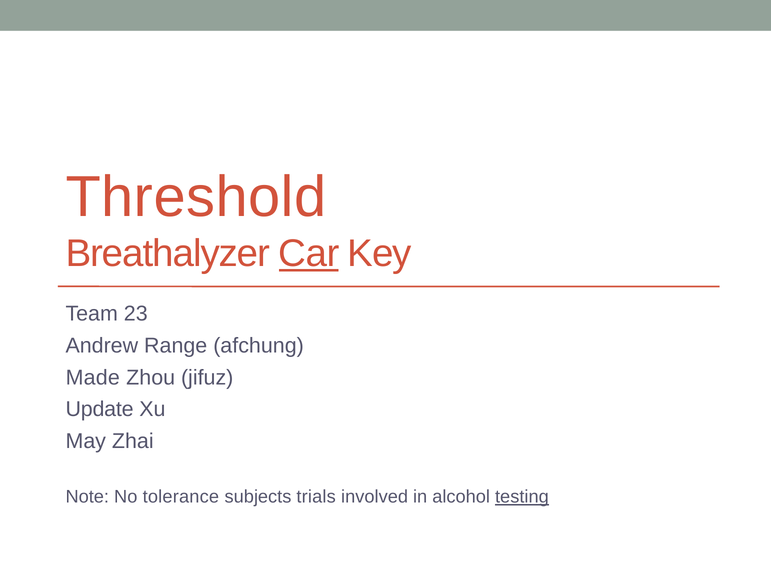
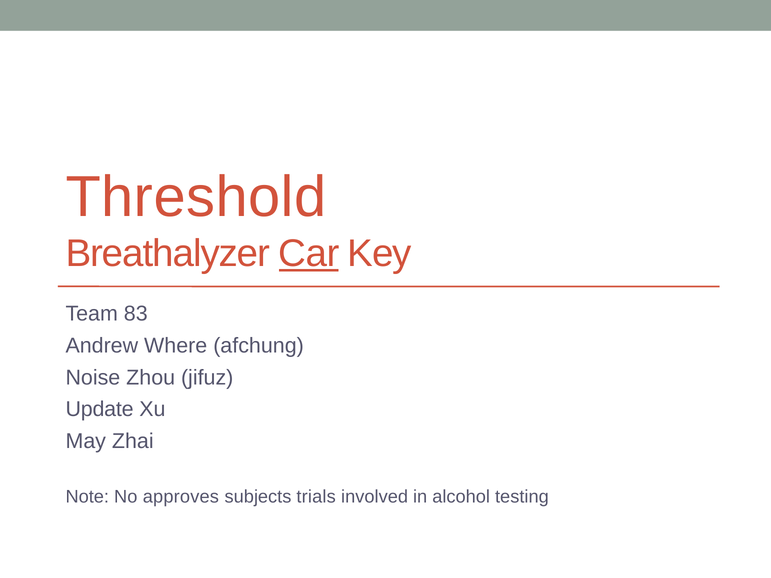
23: 23 -> 83 (136, 314)
Range: Range -> Where (176, 346)
Made: Made -> Noise (93, 378)
tolerance: tolerance -> approves (181, 497)
testing underline: present -> none (522, 497)
